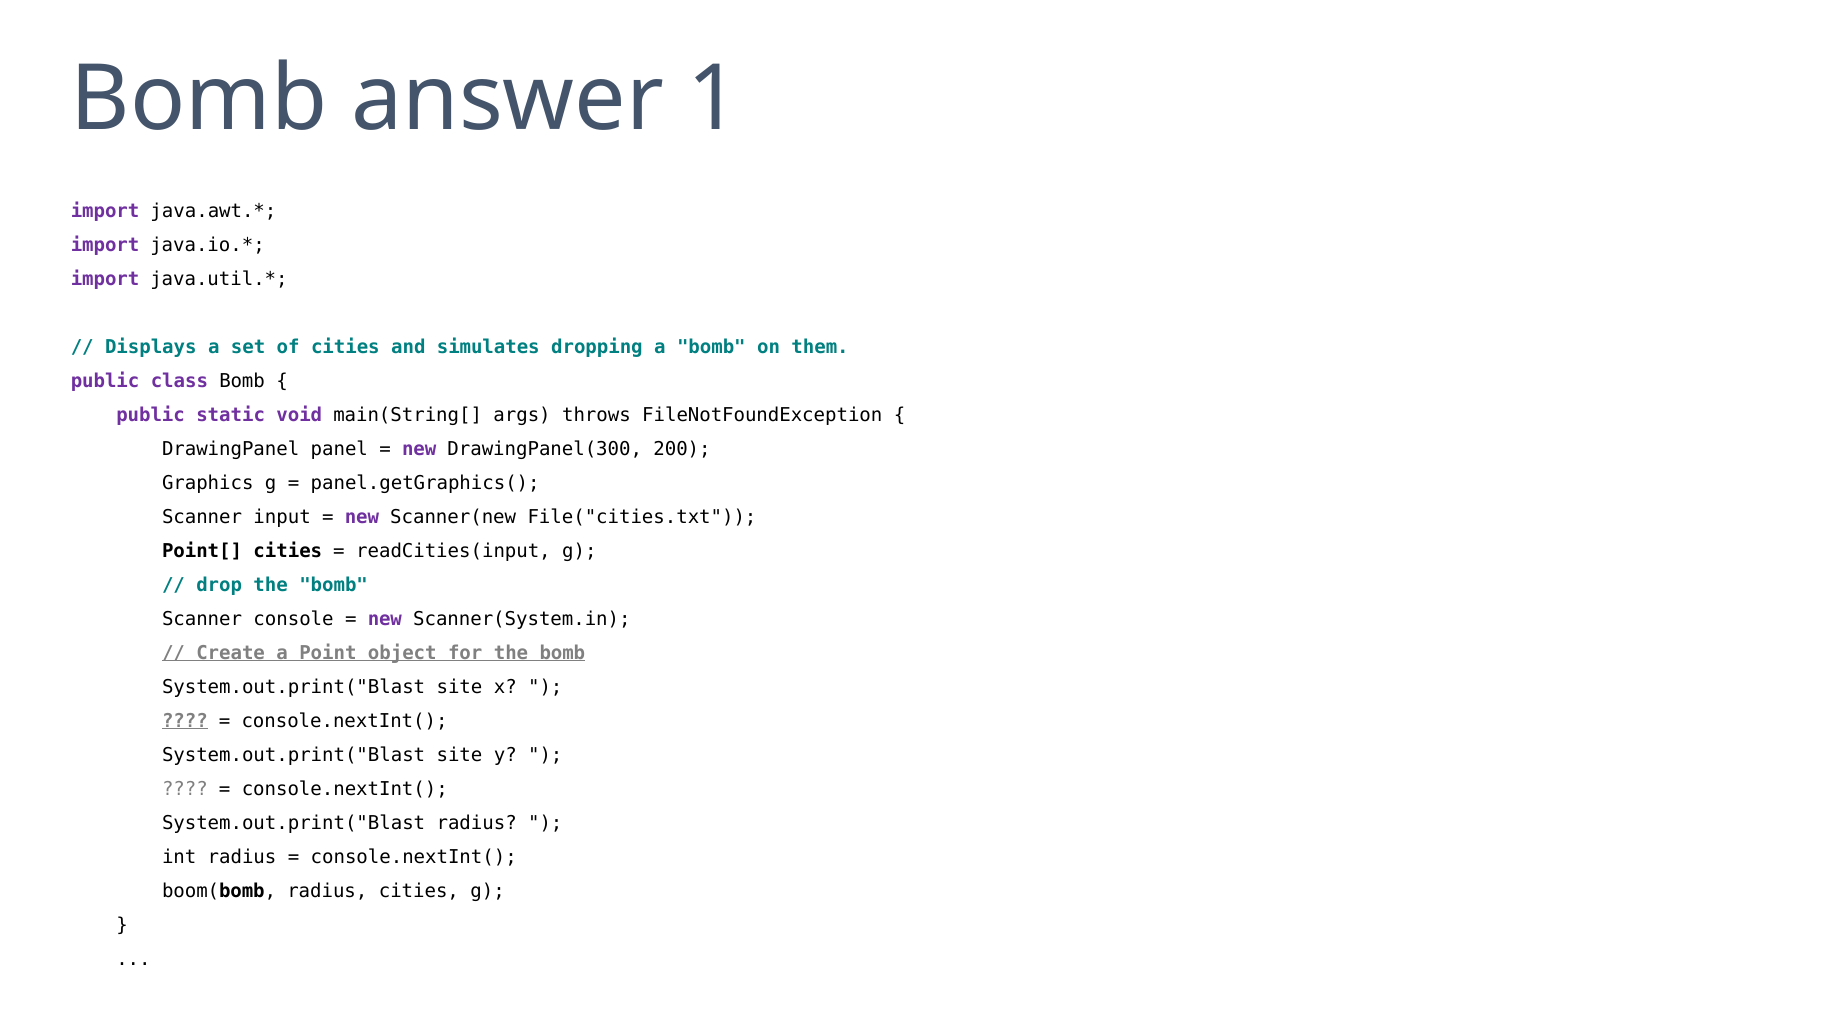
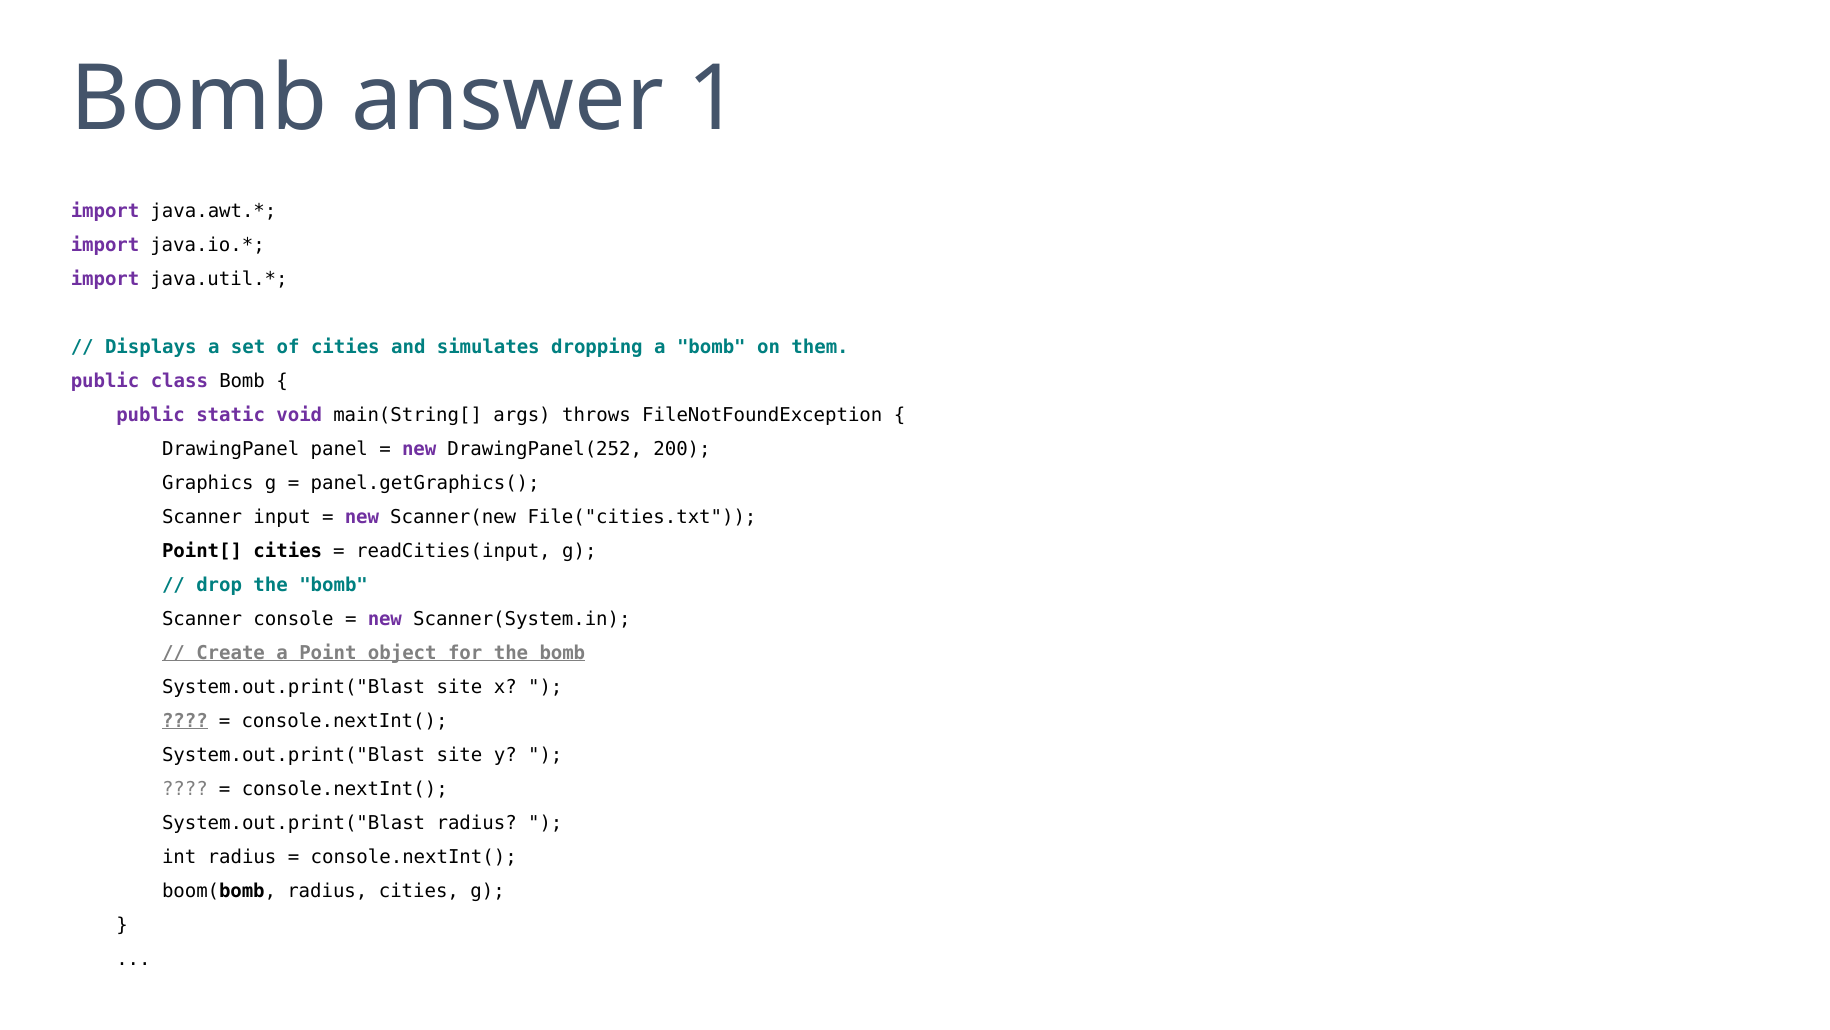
DrawingPanel(300: DrawingPanel(300 -> DrawingPanel(252 (545, 449)
